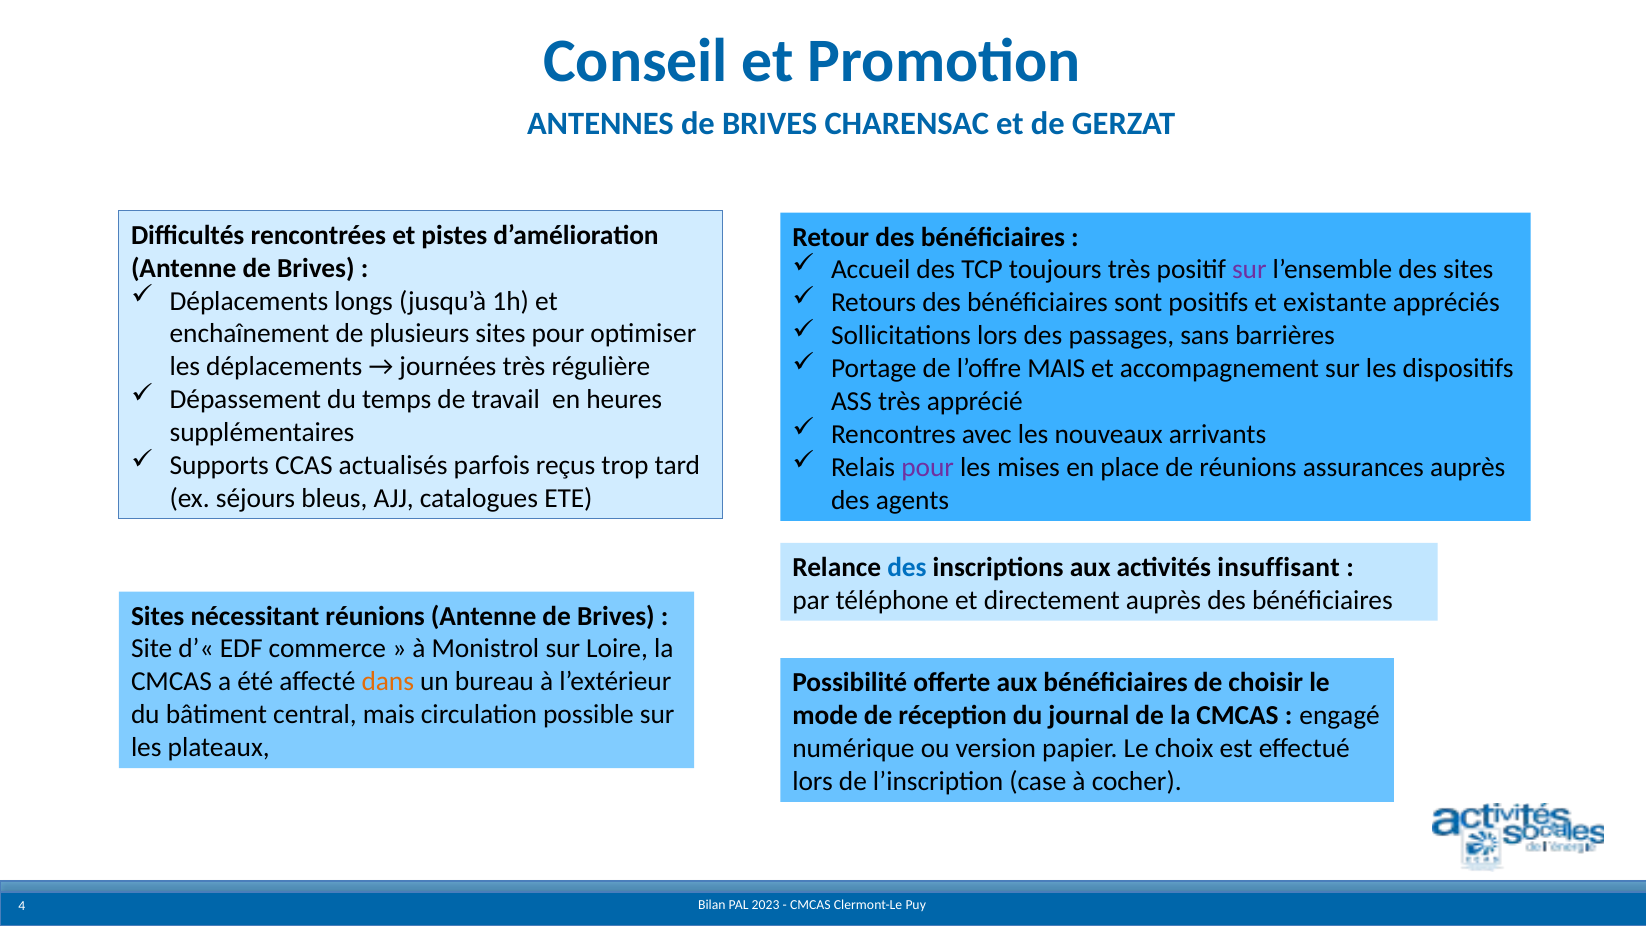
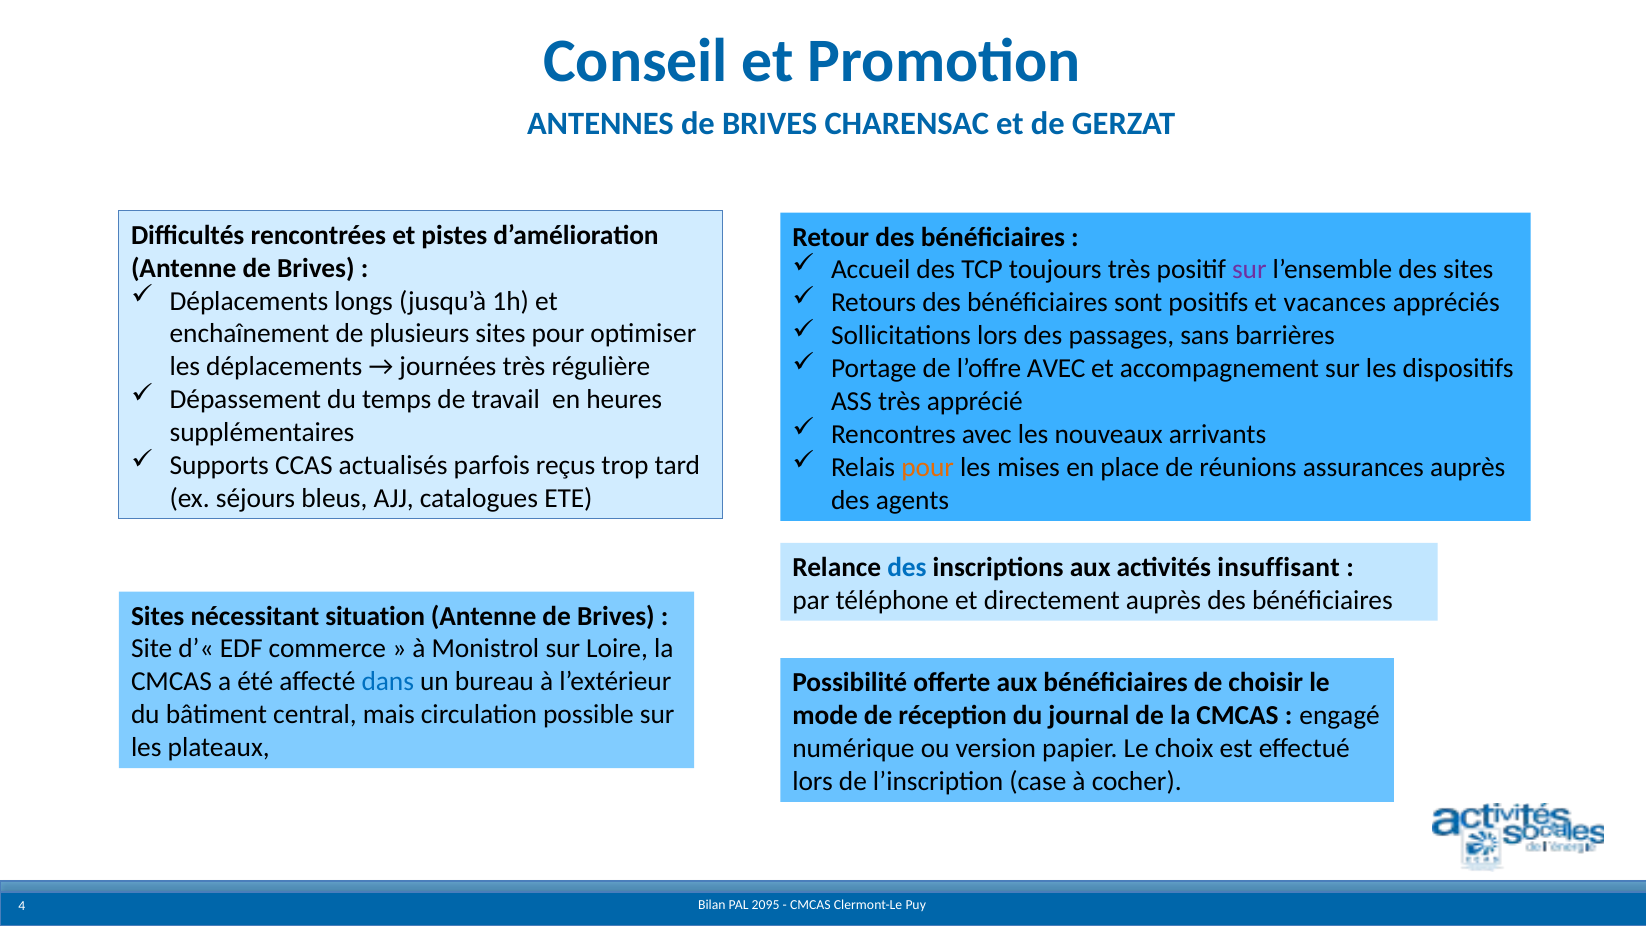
existante: existante -> vacances (1335, 303)
l’offre MAIS: MAIS -> AVEC (1056, 369)
pour colour: purple -> orange (928, 467)
nécessitant réunions: réunions -> situation (375, 616)
dans colour: orange -> blue (388, 682)
2023: 2023 -> 2095 (766, 905)
